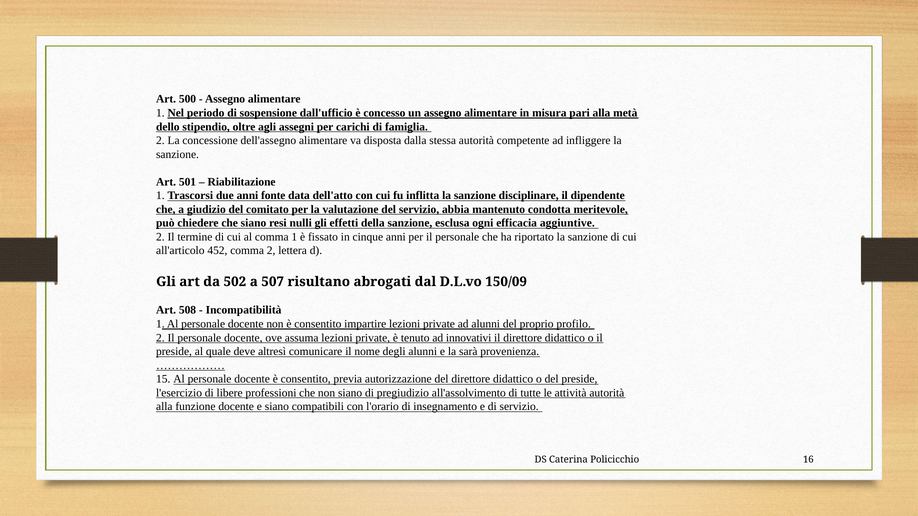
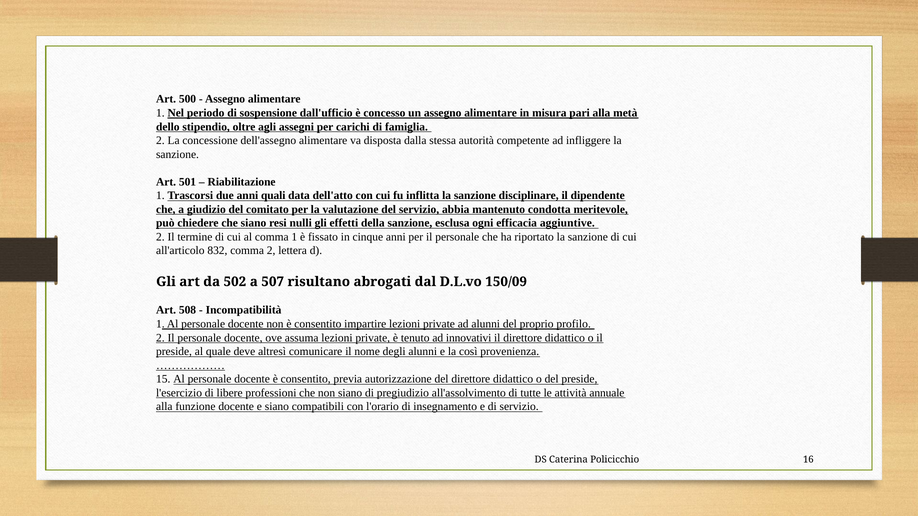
fonte: fonte -> quali (273, 196)
452: 452 -> 832 (217, 251)
sarà: sarà -> così (468, 352)
attività autorità: autorità -> annuale (607, 393)
